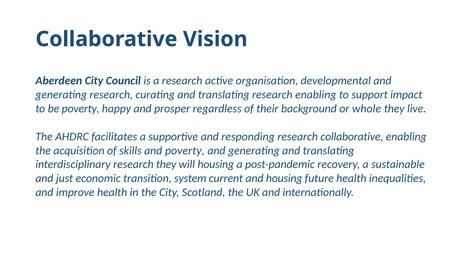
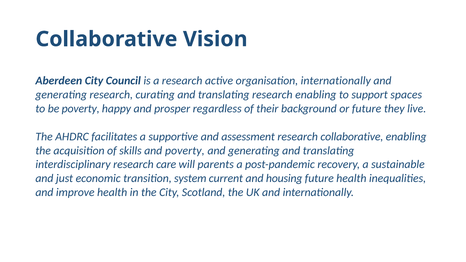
organisation developmental: developmental -> internationally (336, 81)
impact: impact -> spaces (406, 95)
or whole: whole -> future (367, 109)
responding: responding -> assessment (248, 137)
research they: they -> care (166, 165)
will housing: housing -> parents (216, 165)
